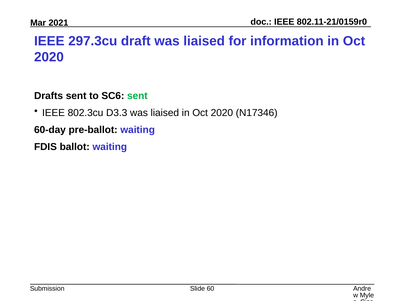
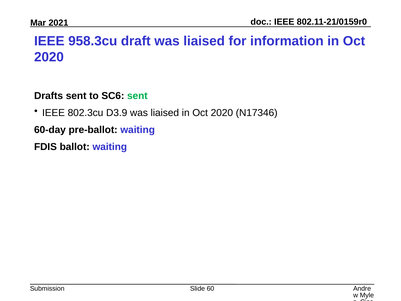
297.3cu: 297.3cu -> 958.3cu (93, 41)
D3.3: D3.3 -> D3.9 (117, 113)
